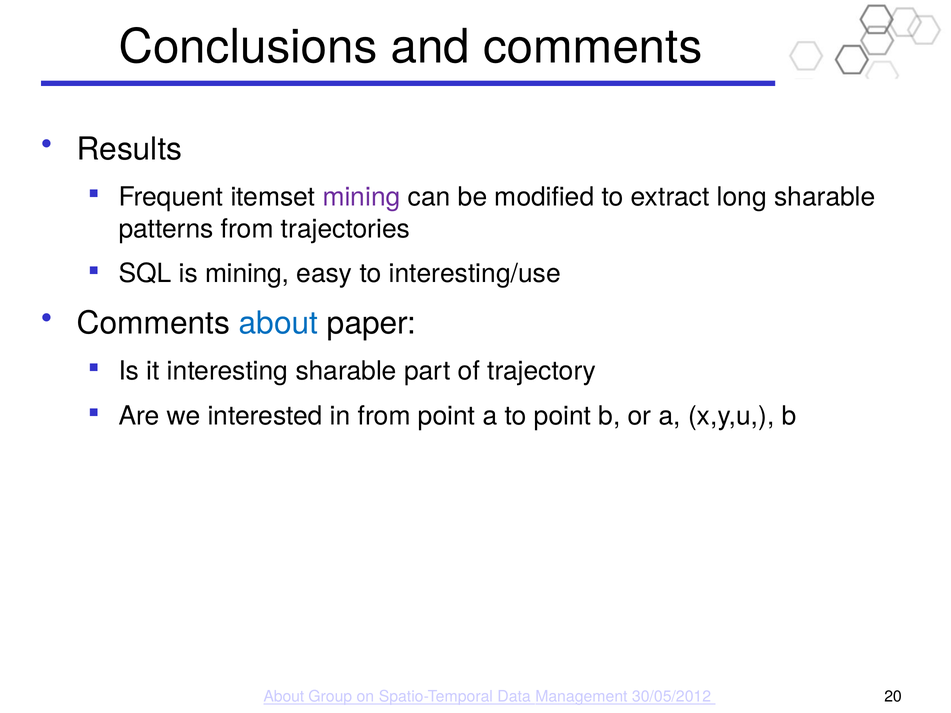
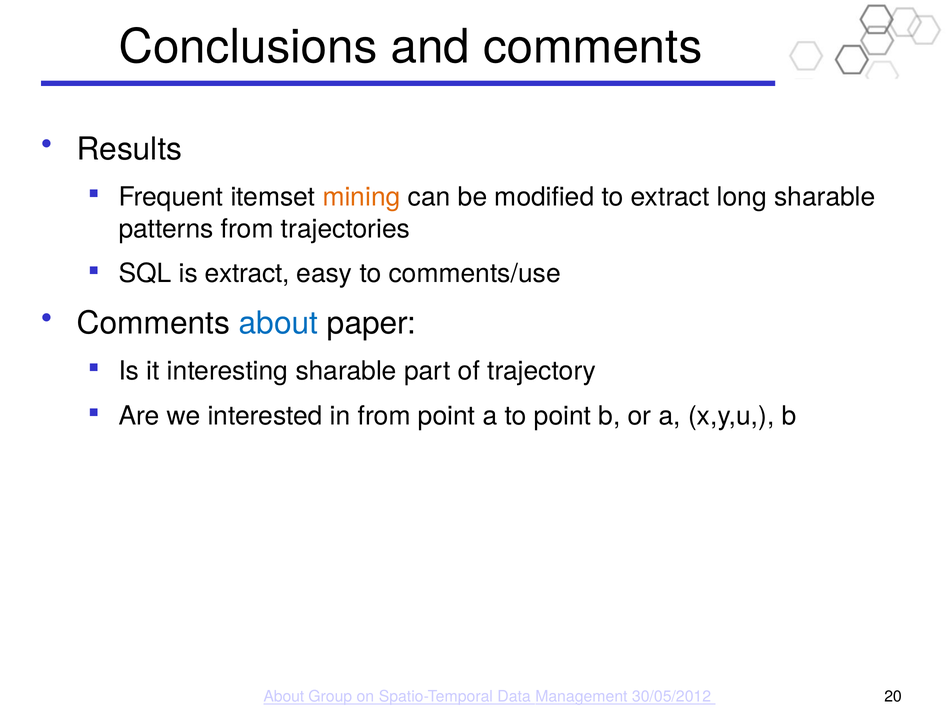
mining colour: purple -> orange (362, 197)
is mining: mining -> extract (247, 274)
interesting/use: interesting/use -> comments/use (475, 274)
